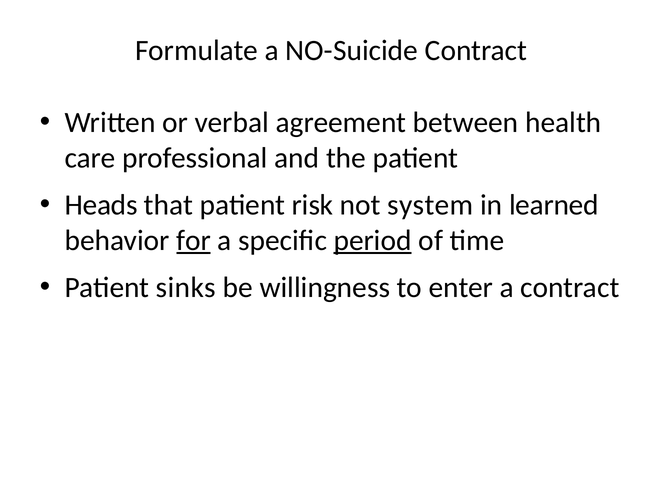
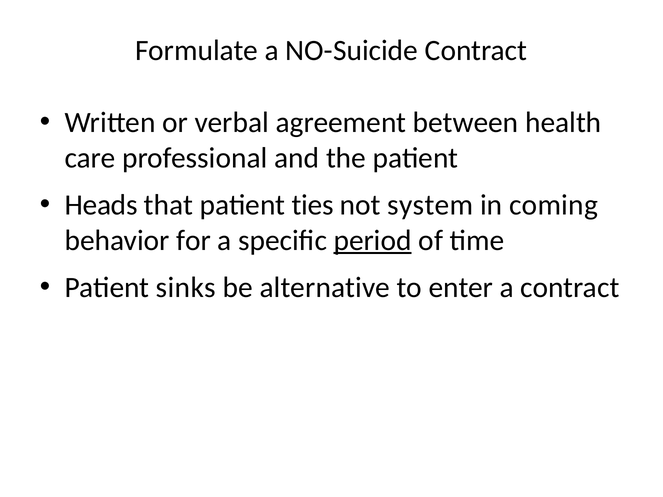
risk: risk -> ties (313, 205)
learned: learned -> coming (554, 205)
for underline: present -> none (194, 240)
willingness: willingness -> alternative (325, 288)
